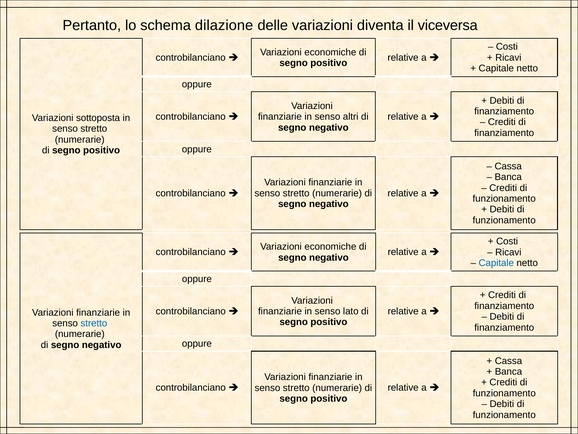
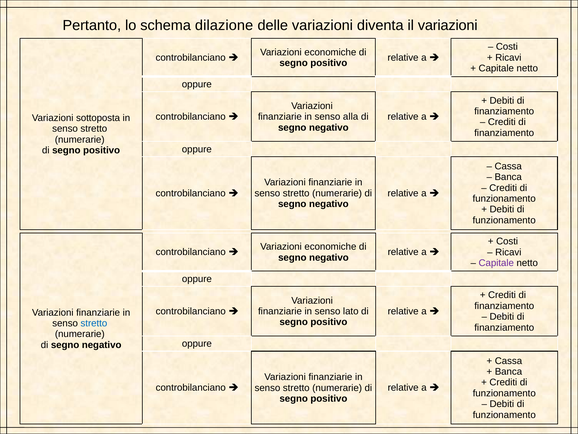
il viceversa: viceversa -> variazioni (448, 26)
altri: altri -> alla (351, 117)
Capitale colour: blue -> purple (496, 263)
